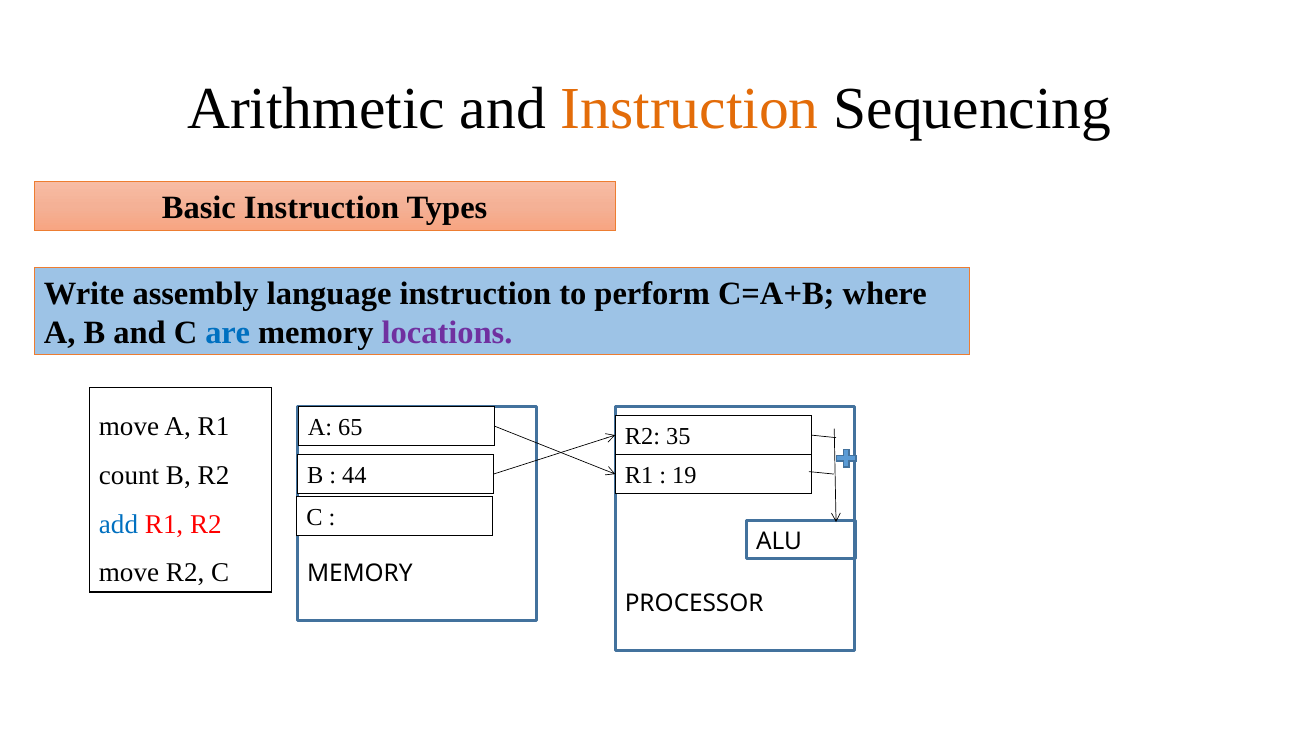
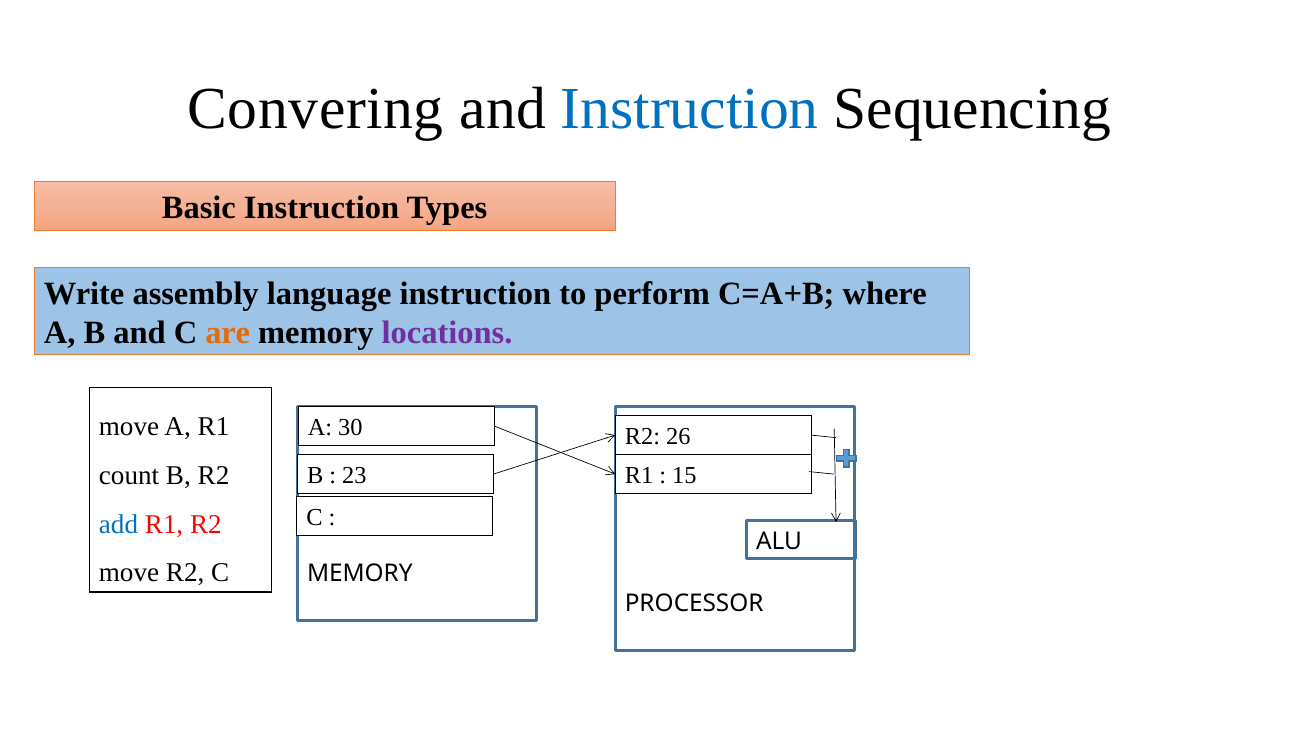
Arithmetic: Arithmetic -> Convering (316, 109)
Instruction colour: orange -> blue (690, 109)
are colour: blue -> orange (228, 333)
65: 65 -> 30 (350, 428)
35: 35 -> 26 (678, 437)
44: 44 -> 23 (354, 476)
19: 19 -> 15 (684, 476)
